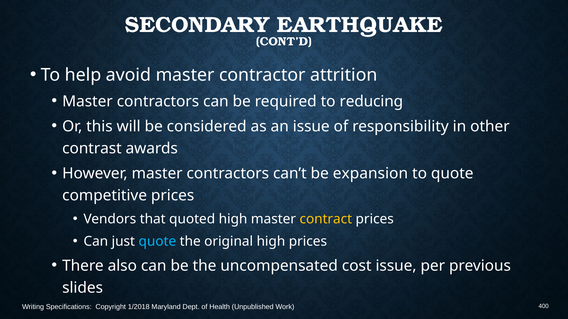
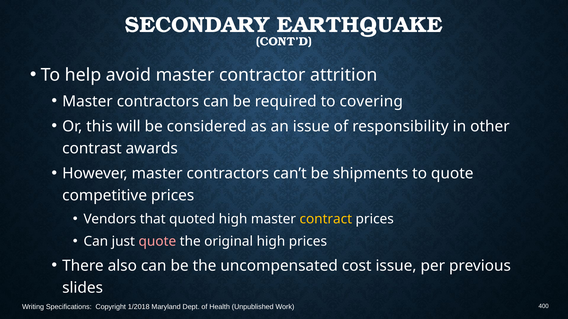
reducing: reducing -> covering (371, 101)
expansion: expansion -> shipments (370, 174)
quote colour: light blue -> pink (157, 242)
